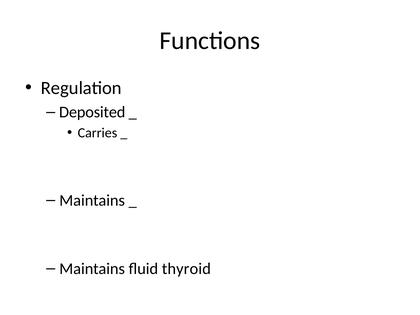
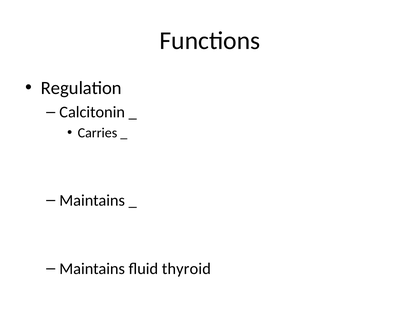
Deposited: Deposited -> Calcitonin (92, 112)
